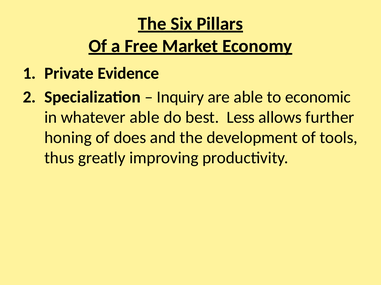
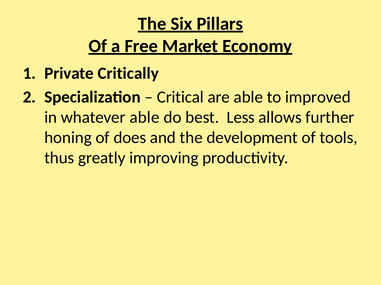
Evidence: Evidence -> Critically (128, 74)
Inquiry: Inquiry -> Critical (180, 97)
economic: economic -> improved (318, 97)
